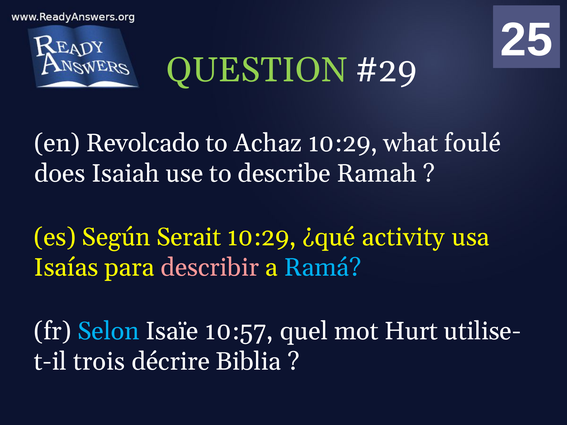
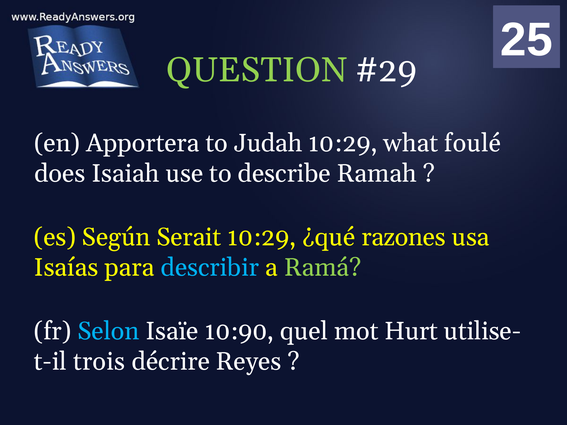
Revolcado: Revolcado -> Apportera (143, 143)
Achaz: Achaz -> Judah (268, 143)
activity: activity -> razones (404, 237)
describir colour: pink -> light blue (210, 268)
Ramá colour: light blue -> light green (323, 268)
10:57: 10:57 -> 10:90 (239, 332)
Biblia: Biblia -> Reyes (249, 362)
